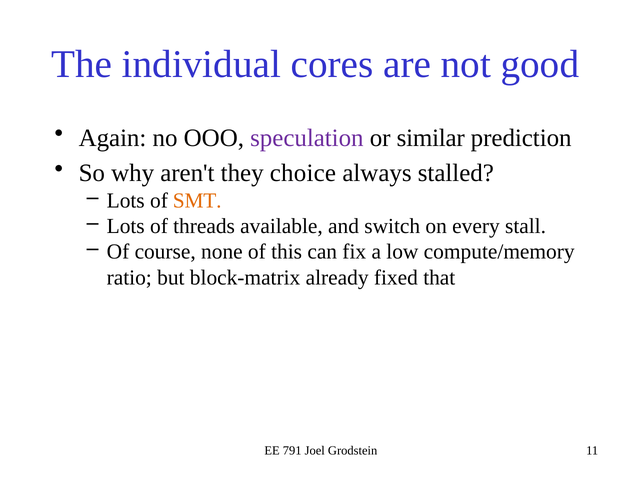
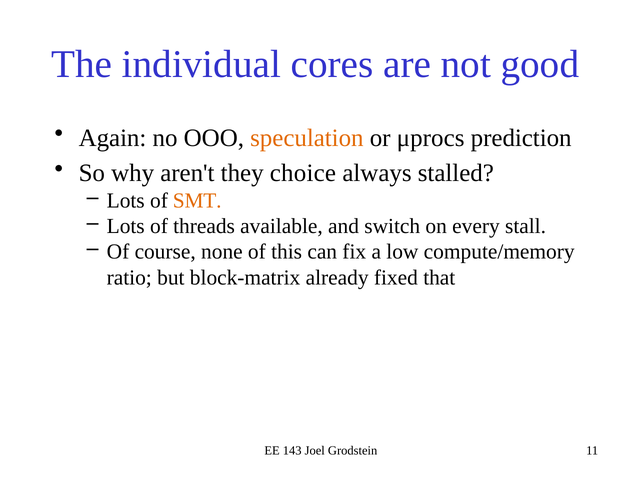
speculation colour: purple -> orange (307, 138)
similar: similar -> μprocs (431, 138)
791: 791 -> 143 (292, 450)
